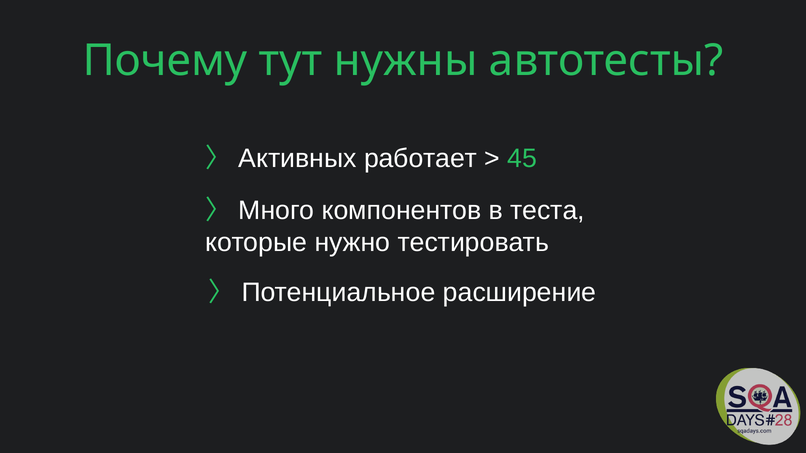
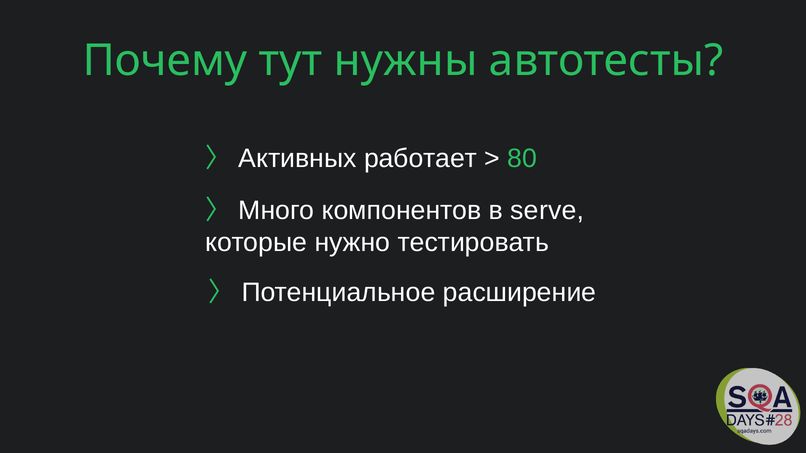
45: 45 -> 80 (522, 159)
теста: теста -> serve (547, 211)
